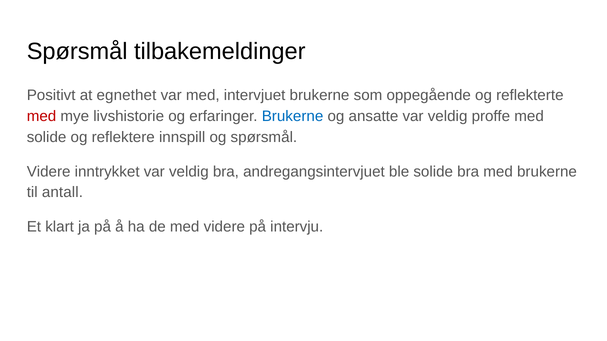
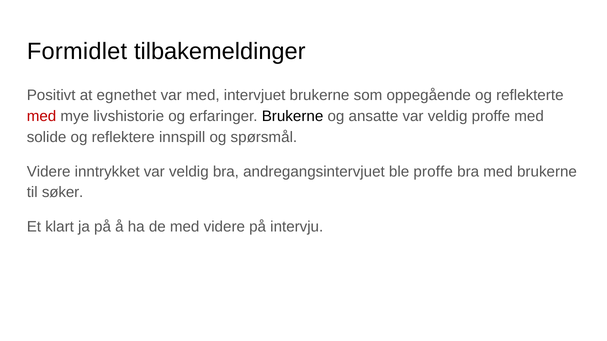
Spørsmål: Spørsmål -> Formidlet (77, 51)
Brukerne colour: blue -> black (293, 116)
ble solide: solide -> proffe (433, 172)
antall: antall -> søker (63, 193)
